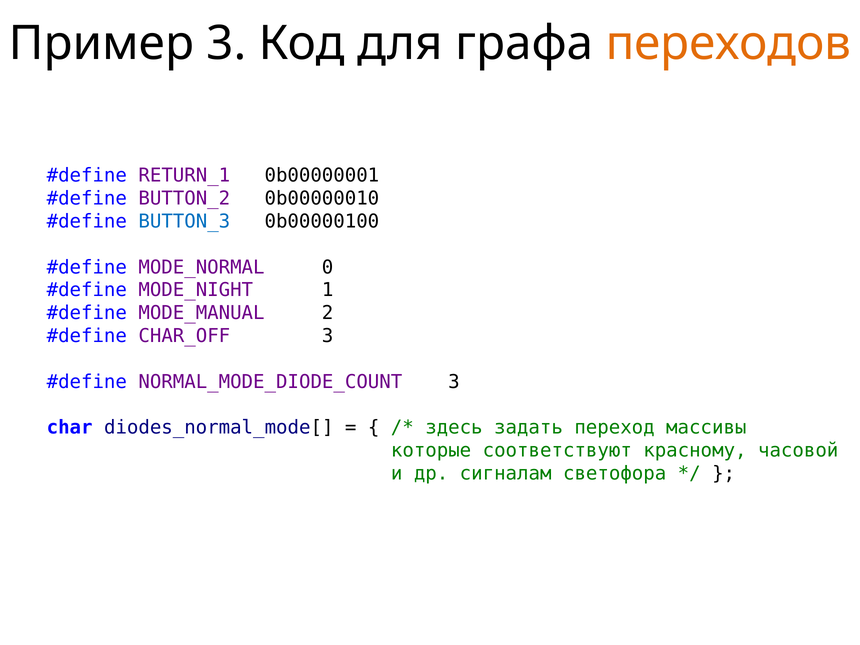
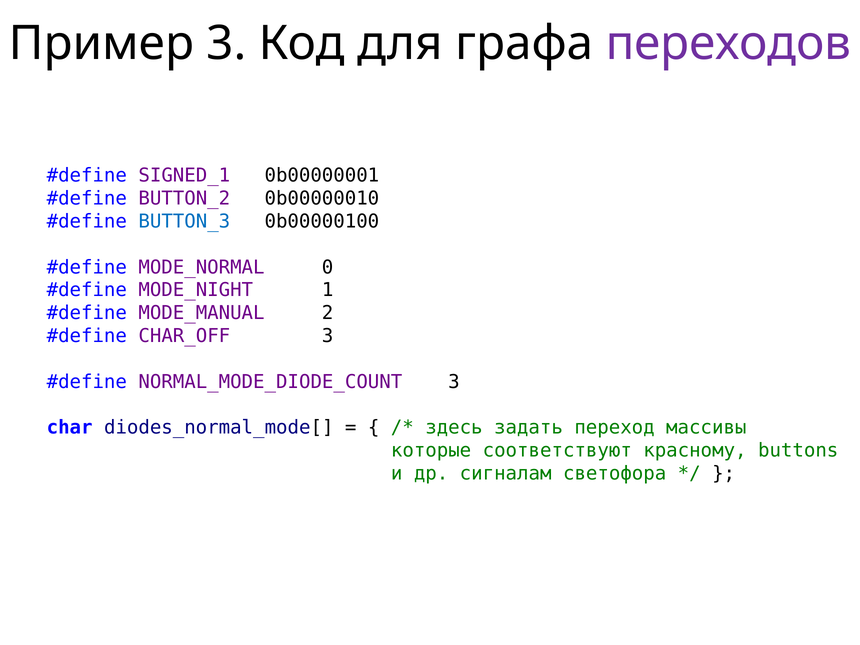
переходов colour: orange -> purple (728, 43)
RETURN_1: RETURN_1 -> SIGNED_1 (184, 176)
часовой: часовой -> buttons (798, 451)
